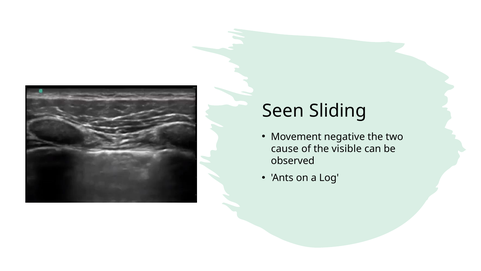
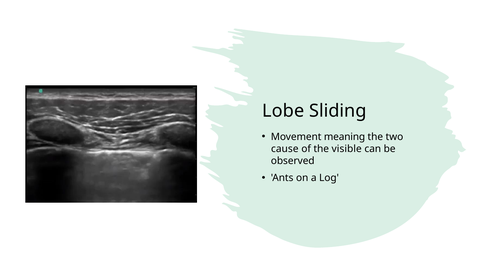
Seen: Seen -> Lobe (283, 111)
negative: negative -> meaning (345, 136)
